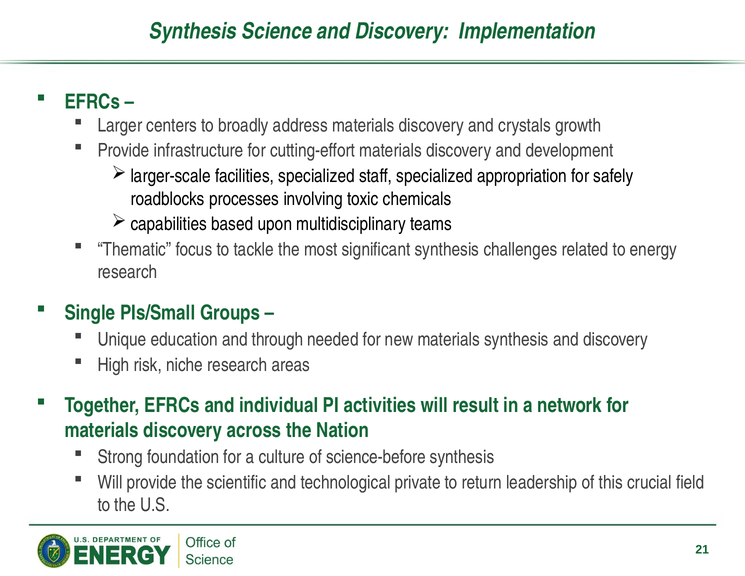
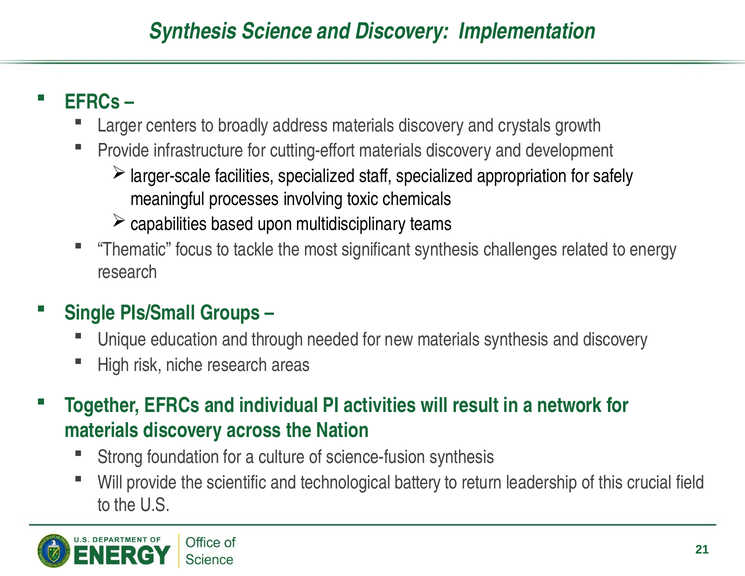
roadblocks: roadblocks -> meaningful (168, 199)
science-before: science-before -> science-fusion (376, 457)
private: private -> battery (418, 482)
